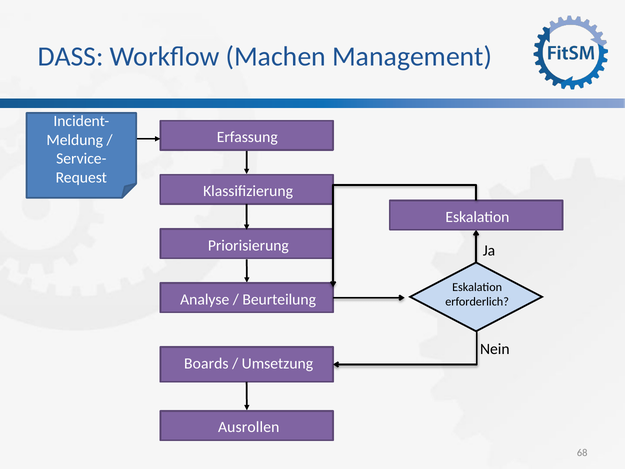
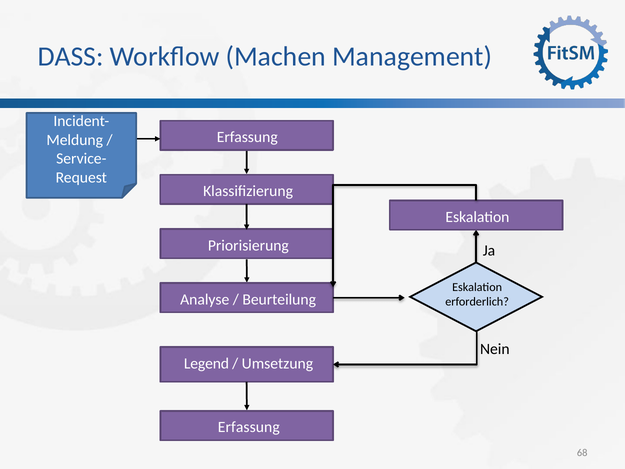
Boards: Boards -> Legend (206, 363)
Ausrollen: Ausrollen -> Erfassung (249, 427)
